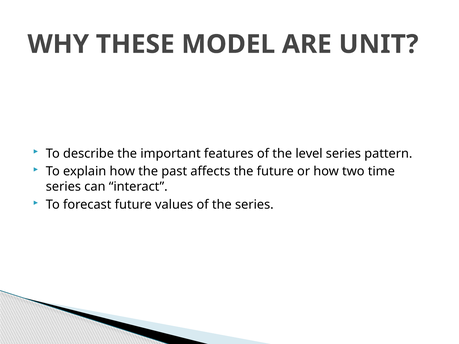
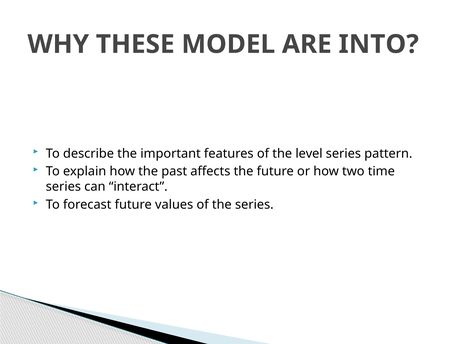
UNIT: UNIT -> INTO (379, 44)
